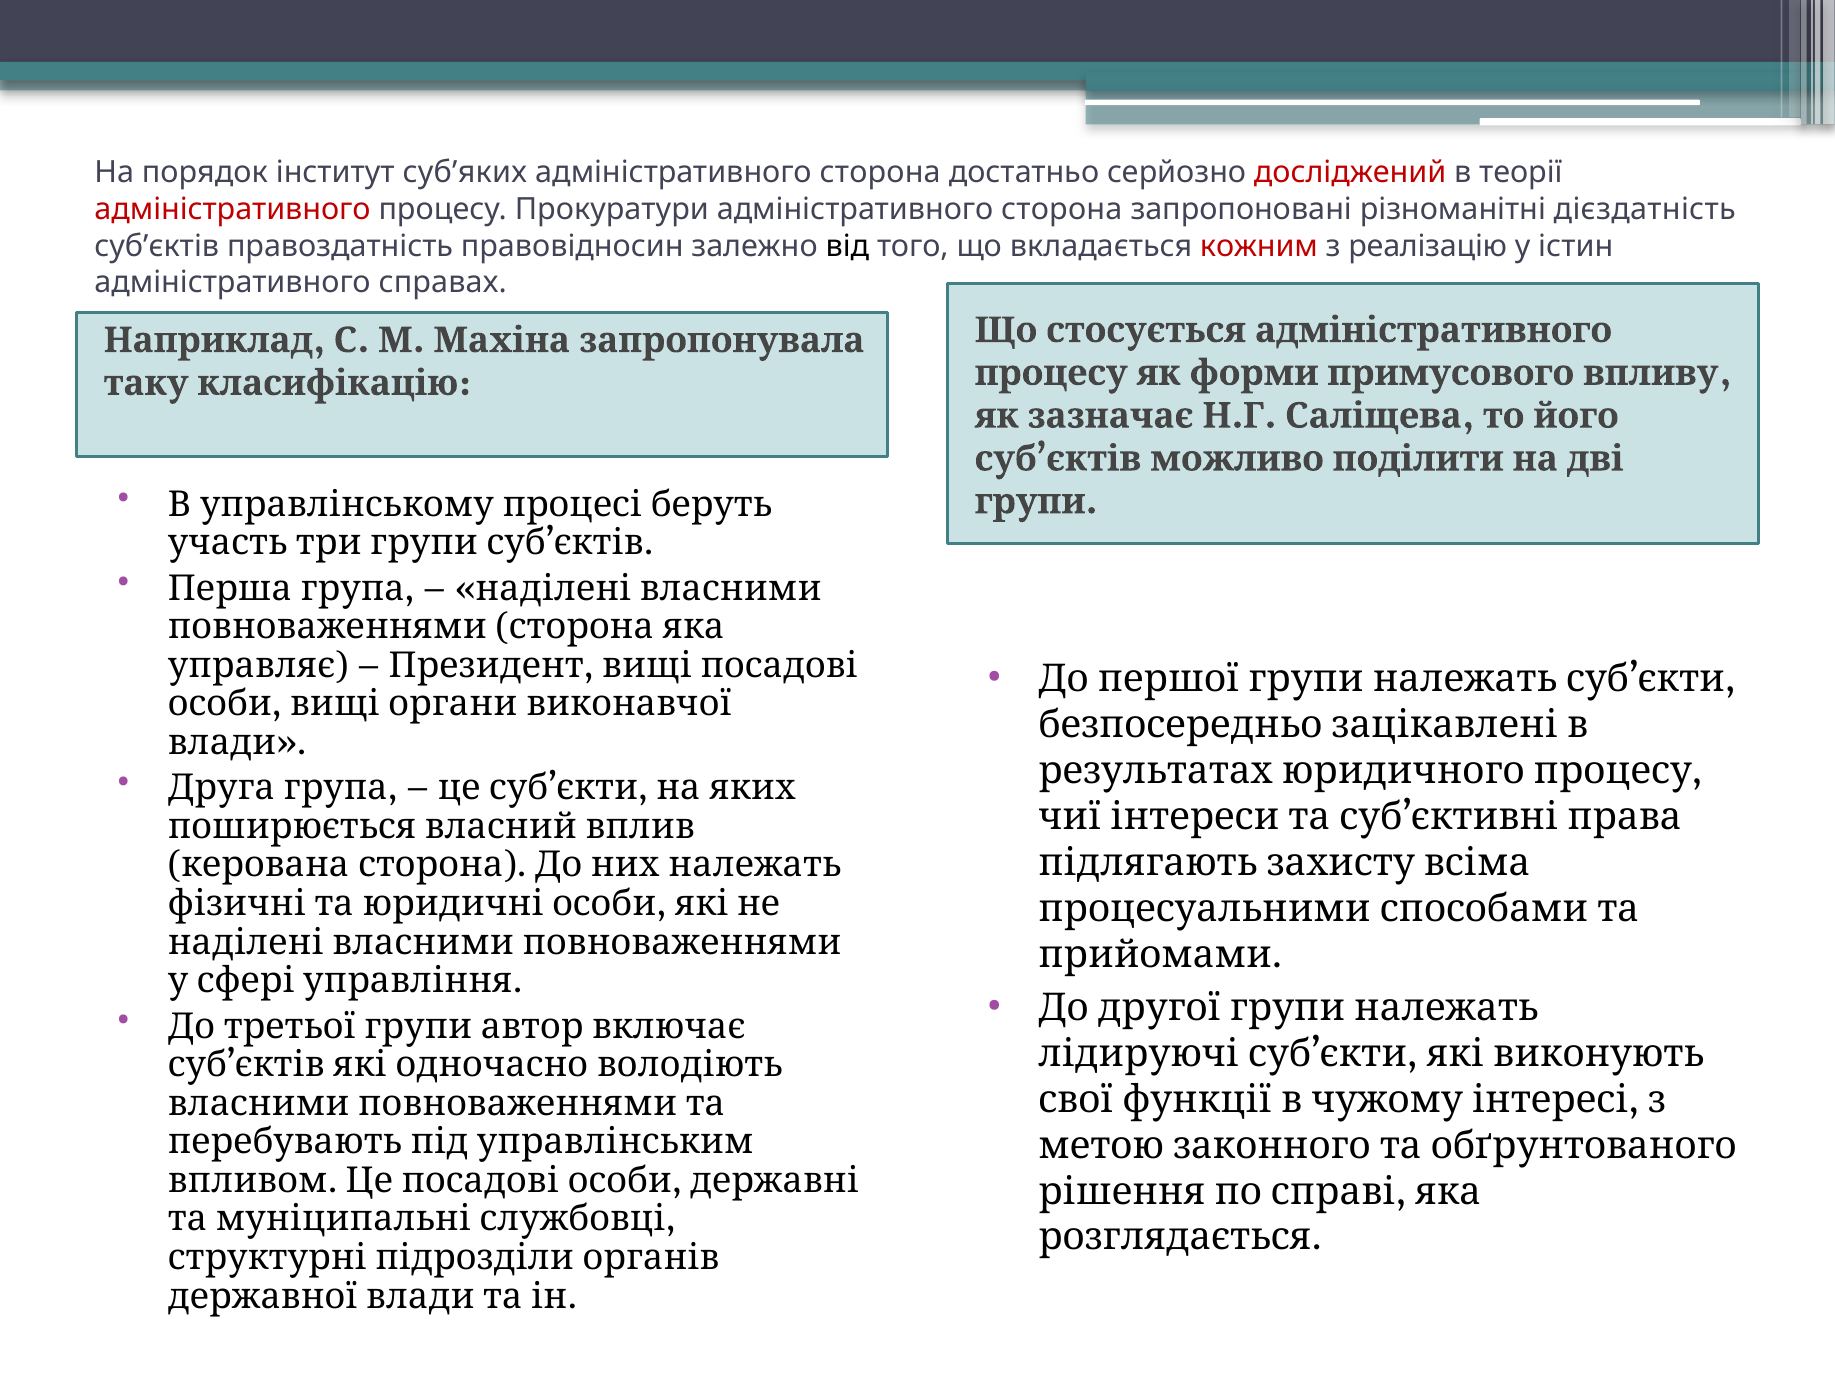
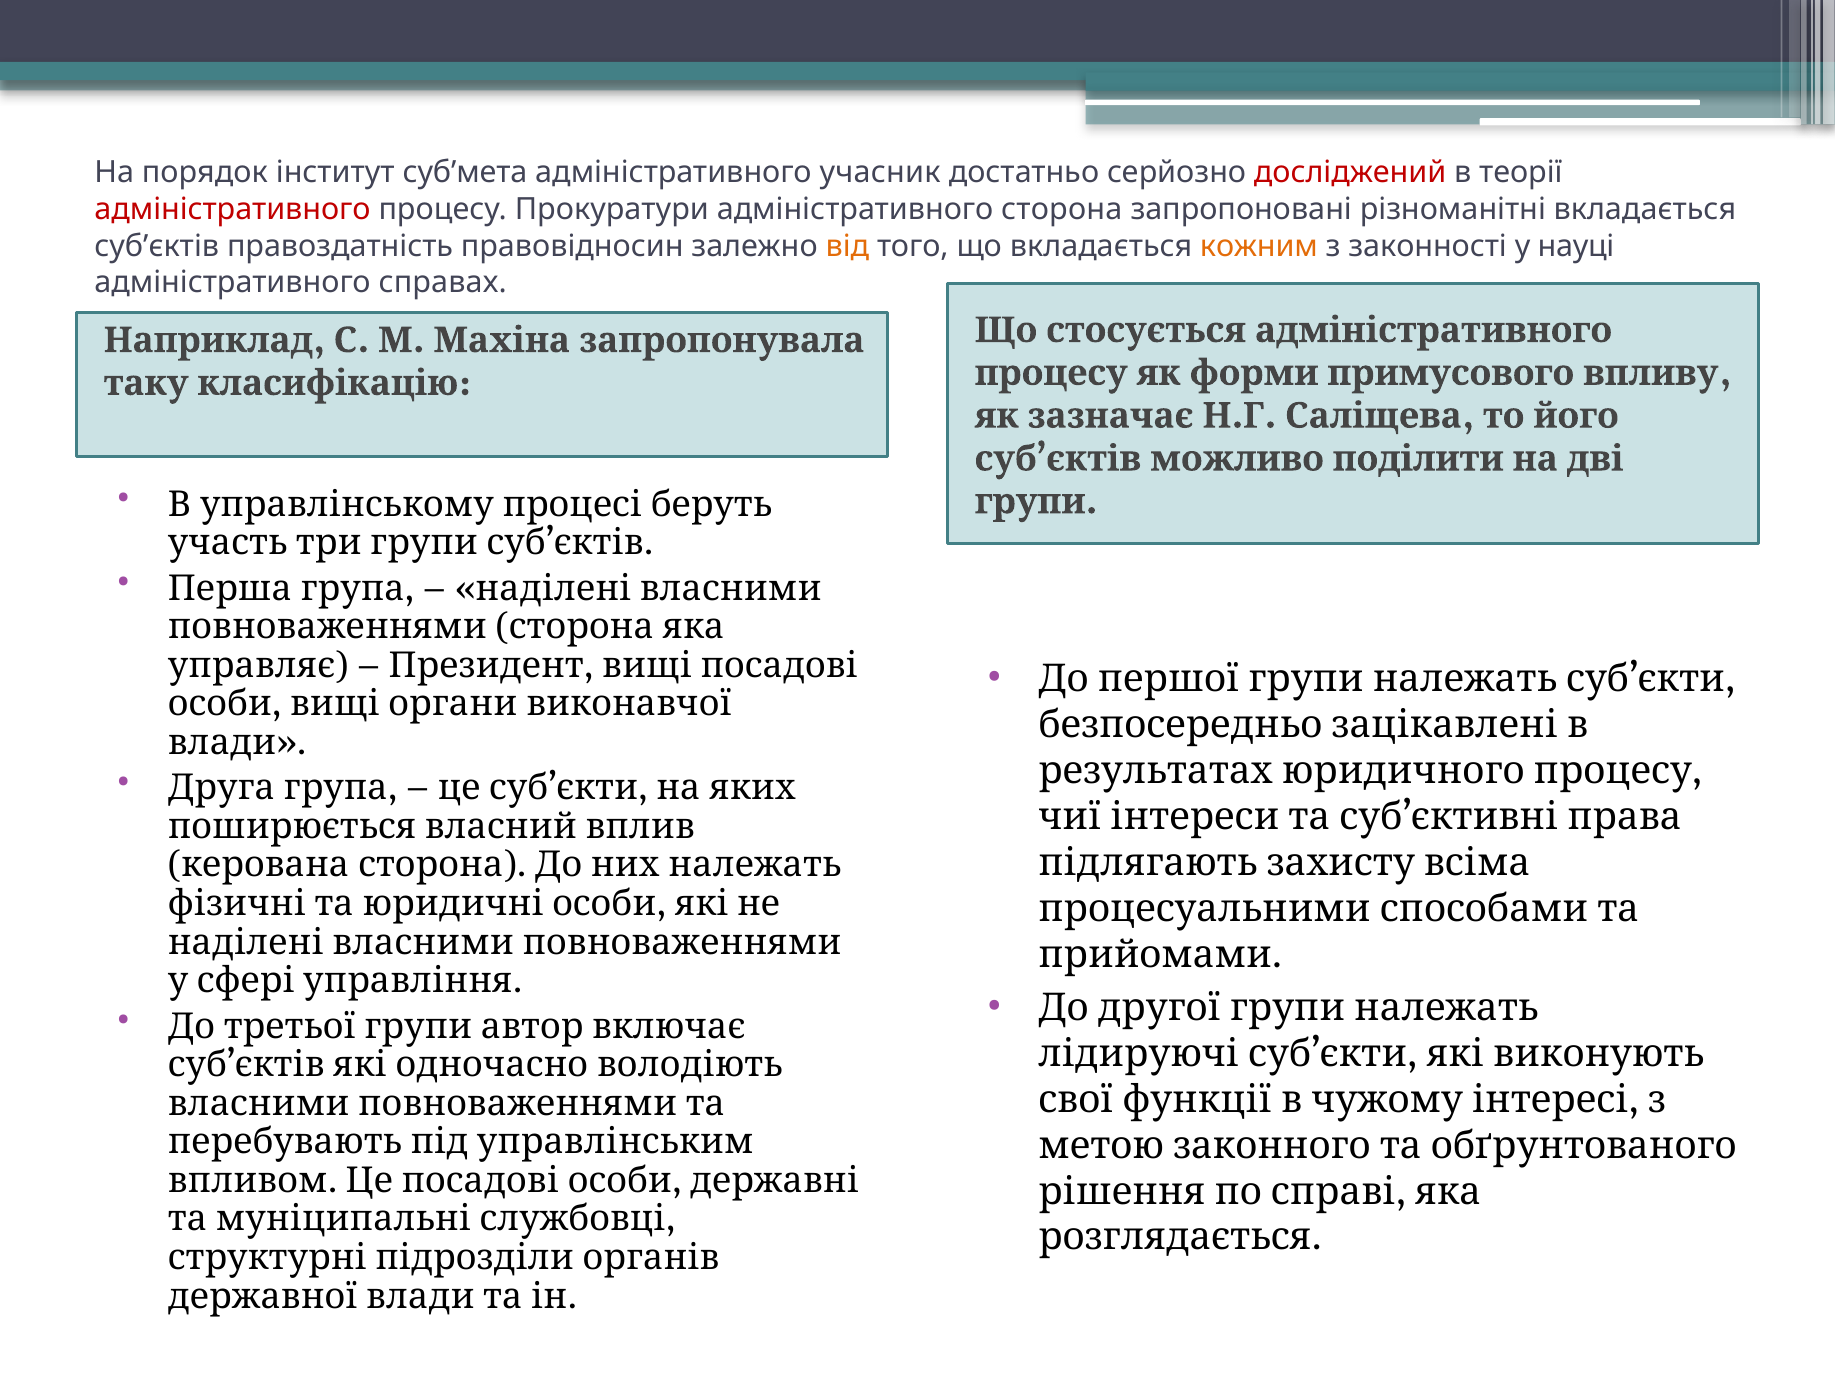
суб’яких: суб’яких -> суб’мета (465, 173)
сторона: сторона -> учасник (880, 173)
різноманітні дієздатність: дієздатність -> вкладається (1645, 209)
від colour: black -> orange (847, 246)
кожним colour: red -> orange (1259, 246)
реалізацію: реалізацію -> законності (1428, 246)
істин: істин -> науці (1576, 246)
